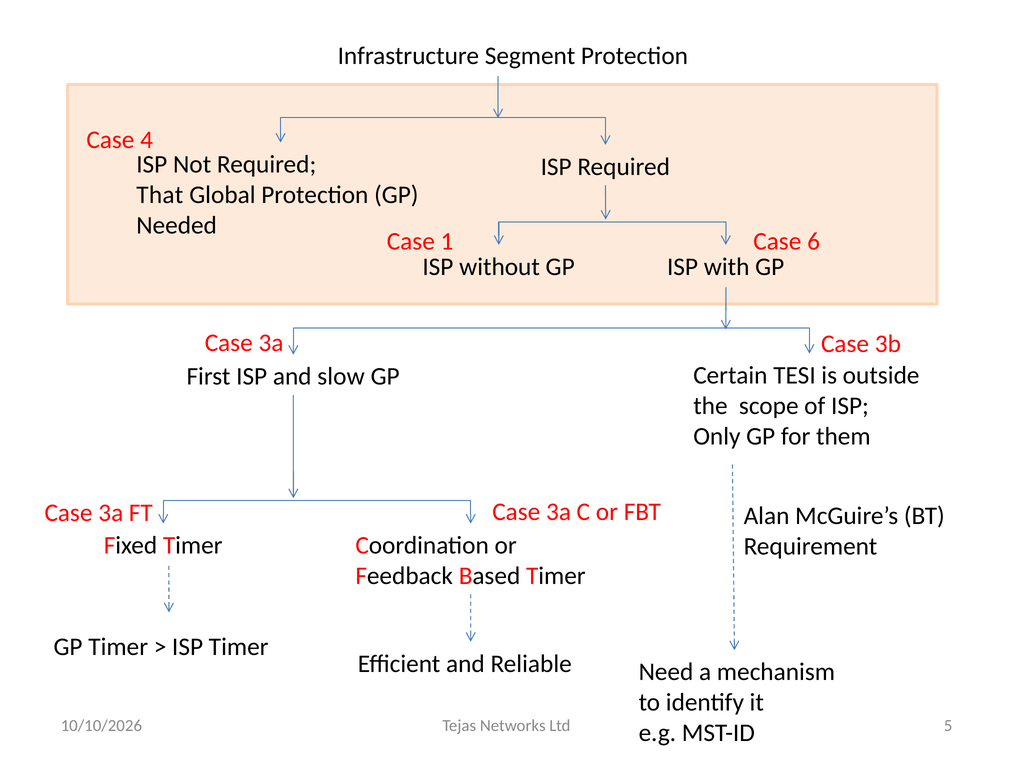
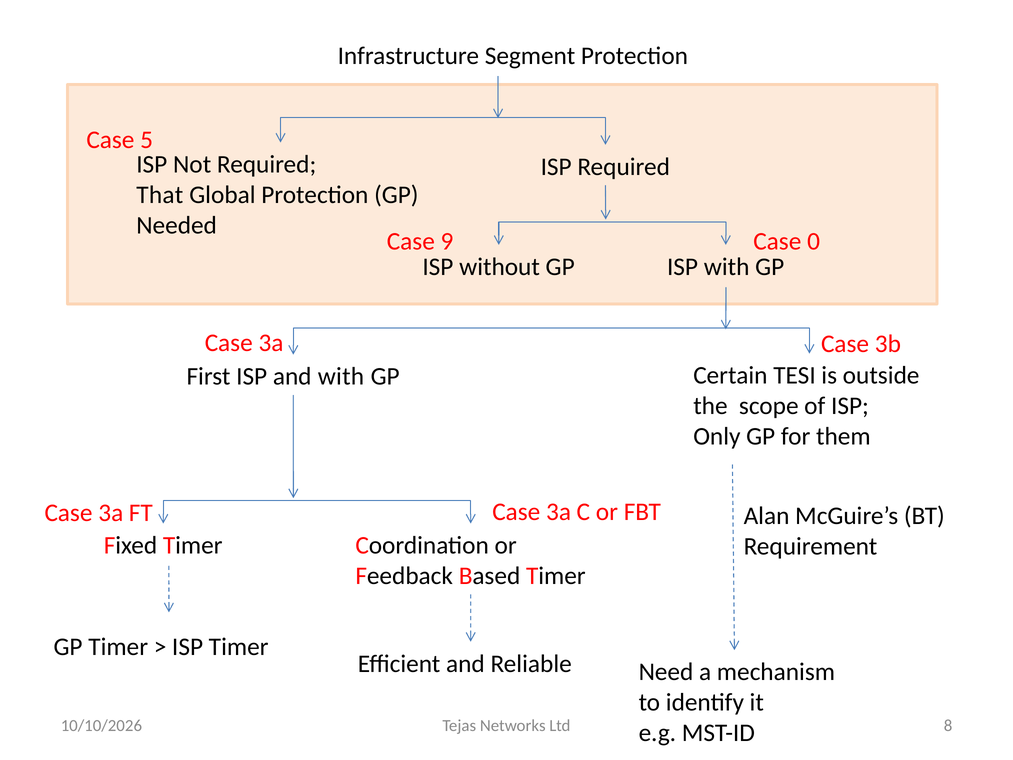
4: 4 -> 5 (147, 140)
1: 1 -> 9 (447, 241)
6: 6 -> 0 (814, 241)
and slow: slow -> with (341, 376)
5: 5 -> 8 (948, 725)
